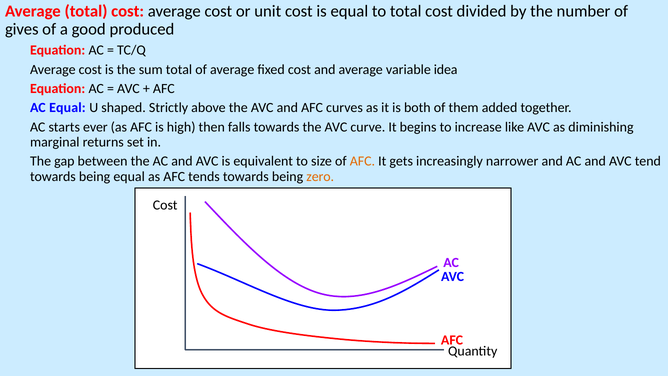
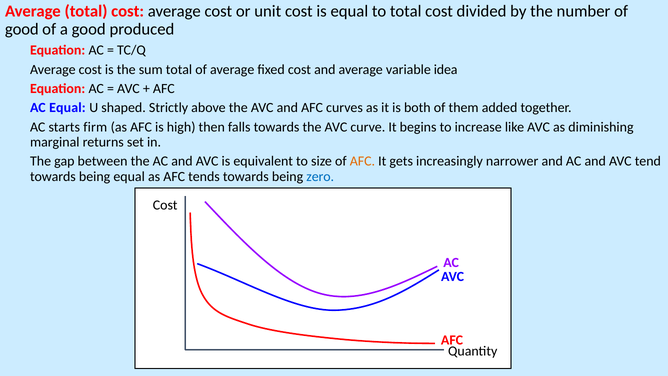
gives: gives -> good (22, 29)
ever: ever -> firm (95, 127)
zero colour: orange -> blue (320, 176)
